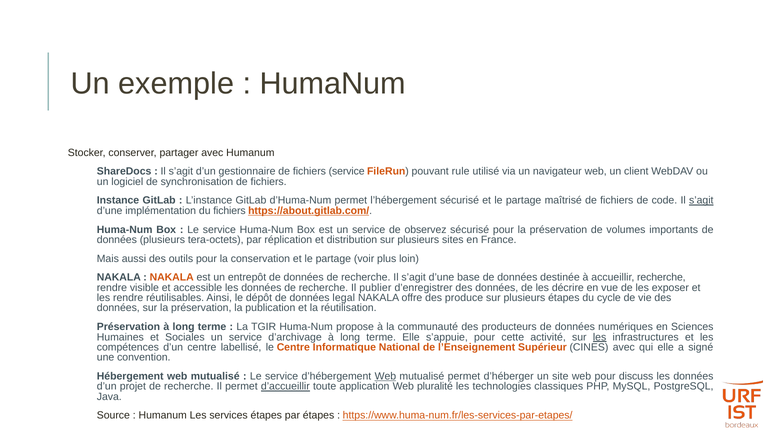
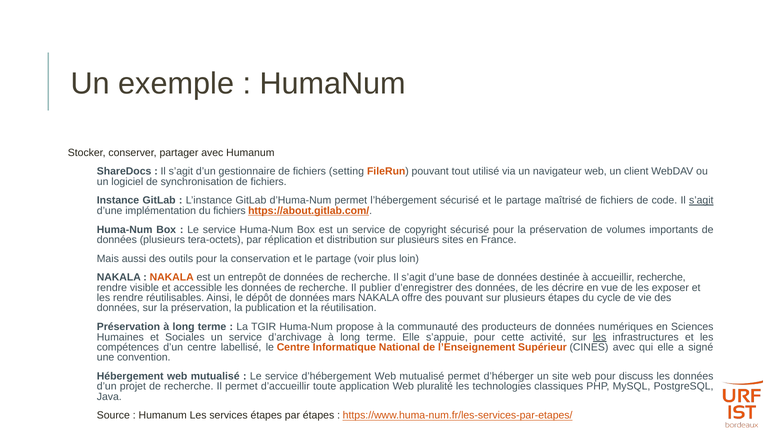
fichiers service: service -> setting (347, 171)
rule: rule -> tout (461, 171)
observez: observez -> copyright (426, 229)
legal: legal -> mars (344, 298)
des produce: produce -> pouvant (464, 298)
Web underline: present -> none (385, 376)
d’accueillir underline: present -> none (285, 386)
